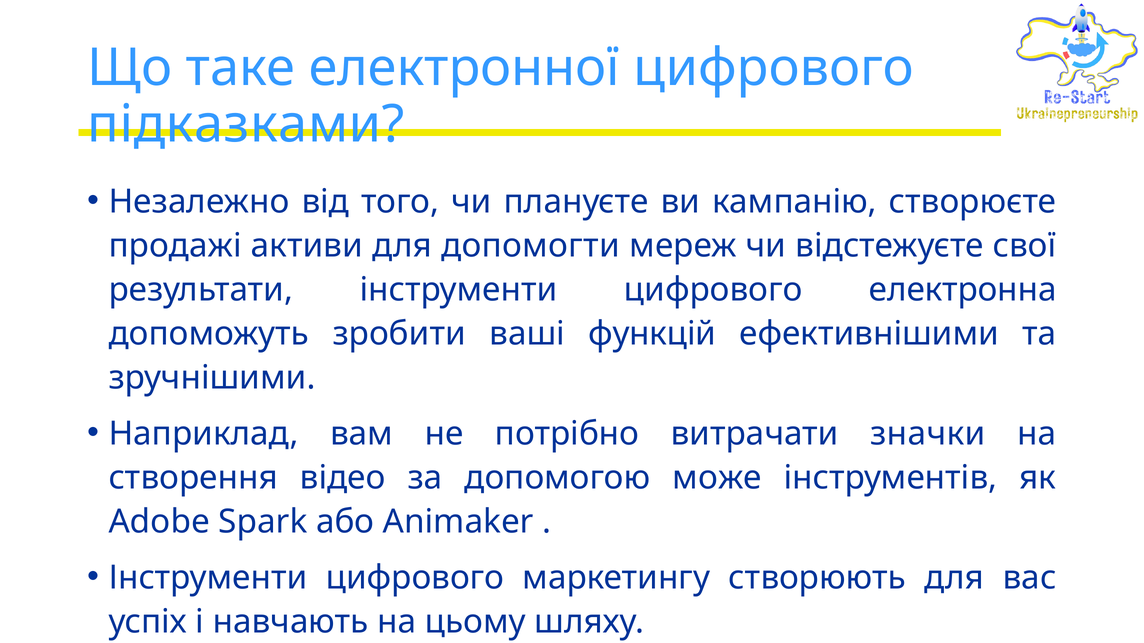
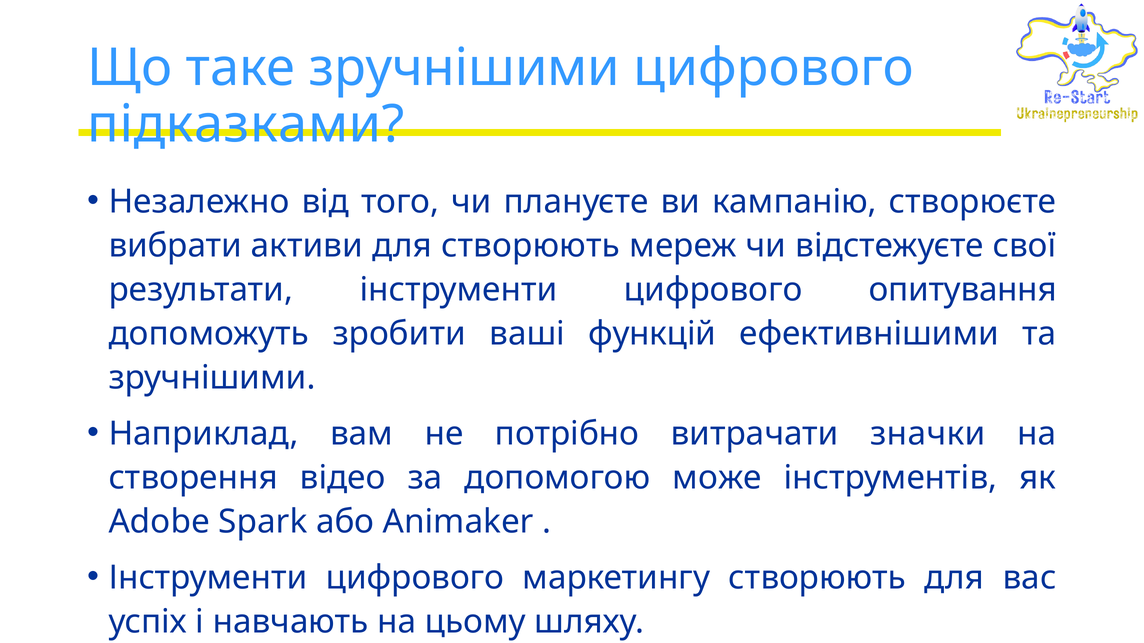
таке електронної: електронної -> зручнішими (464, 68)
продажі: продажі -> вибрати (175, 246)
для допомогти: допомогти -> створюють (531, 246)
електронна: електронна -> опитування (963, 290)
